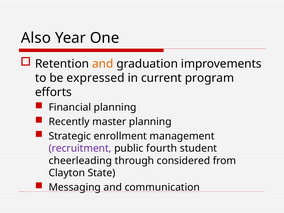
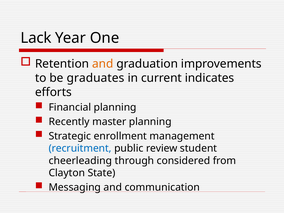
Also: Also -> Lack (36, 38)
expressed: expressed -> graduates (96, 78)
program: program -> indicates (210, 78)
recruitment colour: purple -> blue (80, 148)
fourth: fourth -> review (162, 148)
